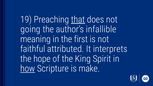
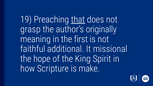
going: going -> grasp (30, 29)
infallible: infallible -> originally (101, 29)
attributed: attributed -> additional (66, 49)
interprets: interprets -> missional (110, 49)
how underline: present -> none (28, 69)
